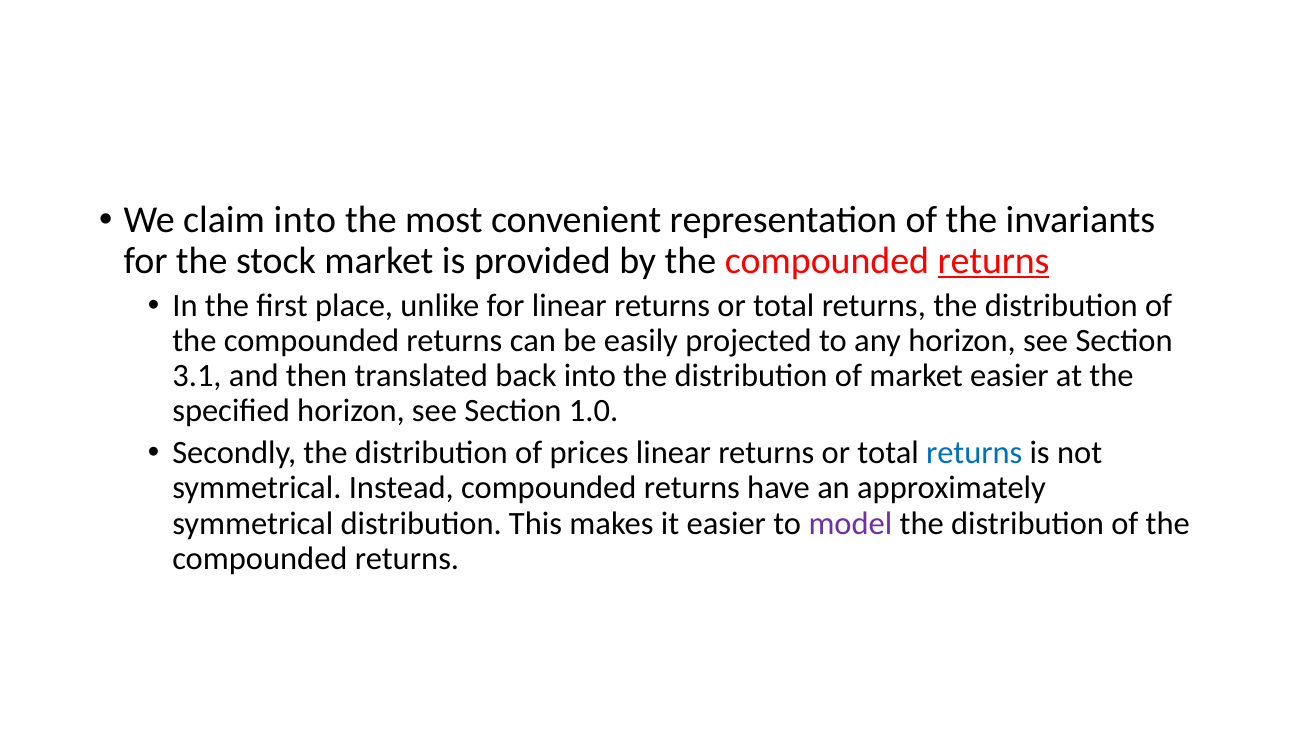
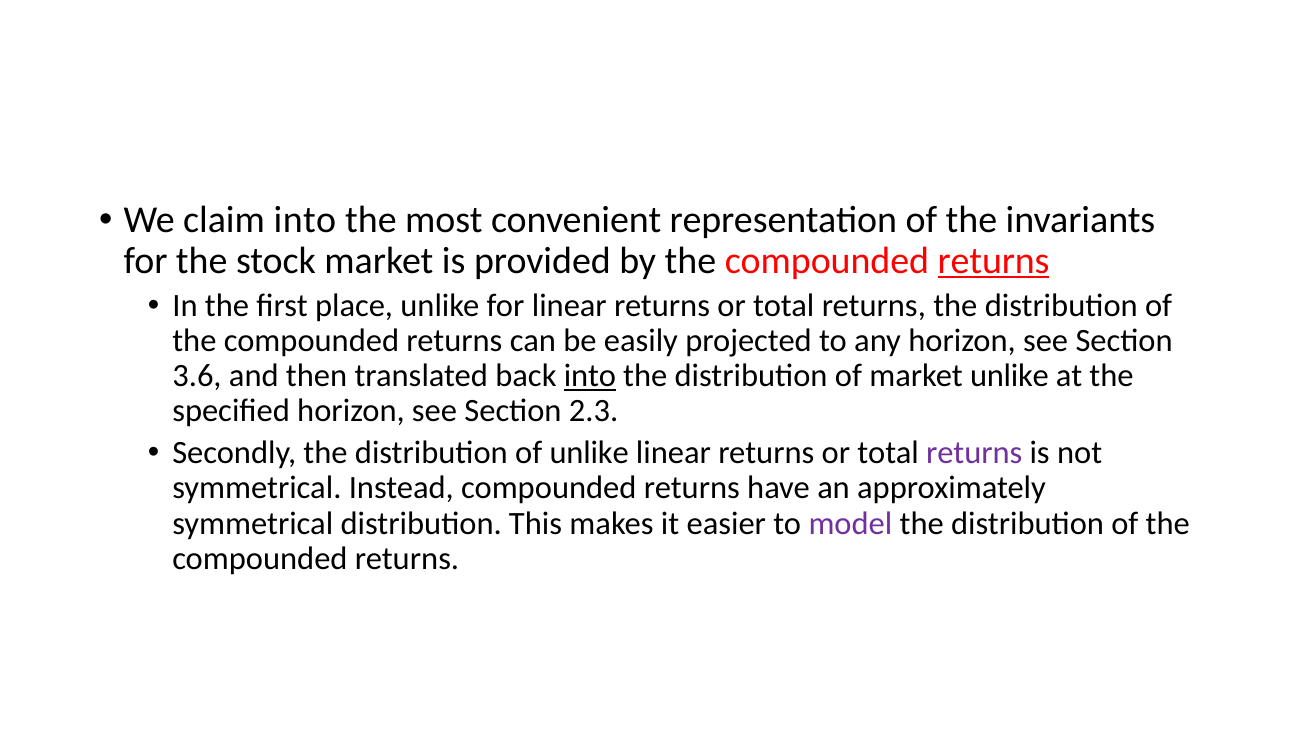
3.1: 3.1 -> 3.6 (197, 376)
into underline: none -> present (590, 376)
market easier: easier -> unlike (1009, 376)
1.0: 1.0 -> 2.3 (594, 411)
of prices: prices -> unlike (589, 453)
returns colour: blue -> purple (974, 453)
